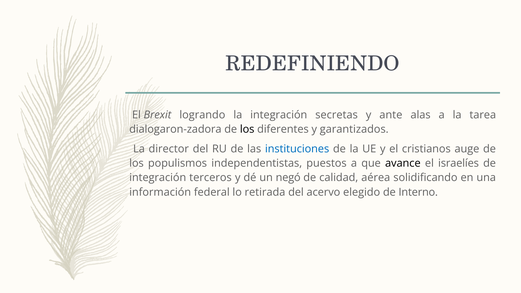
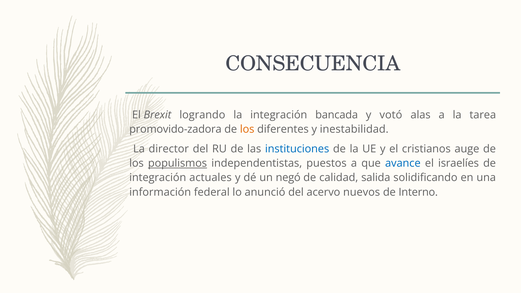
REDEFINIENDO: REDEFINIENDO -> CONSECUENCIA (313, 64)
secretas: secretas -> bancada (337, 115)
ante: ante -> votó (391, 115)
dialogaron-zadora: dialogaron-zadora -> promovido-zadora (175, 129)
los colour: black -> orange (247, 129)
garantizados: garantizados -> inestabilidad (354, 129)
populismos underline: none -> present (178, 163)
avance colour: black -> blue (403, 163)
terceros: terceros -> actuales (211, 178)
aérea: aérea -> salida (376, 178)
retirada: retirada -> anunció (265, 192)
elegido: elegido -> nuevos (362, 192)
